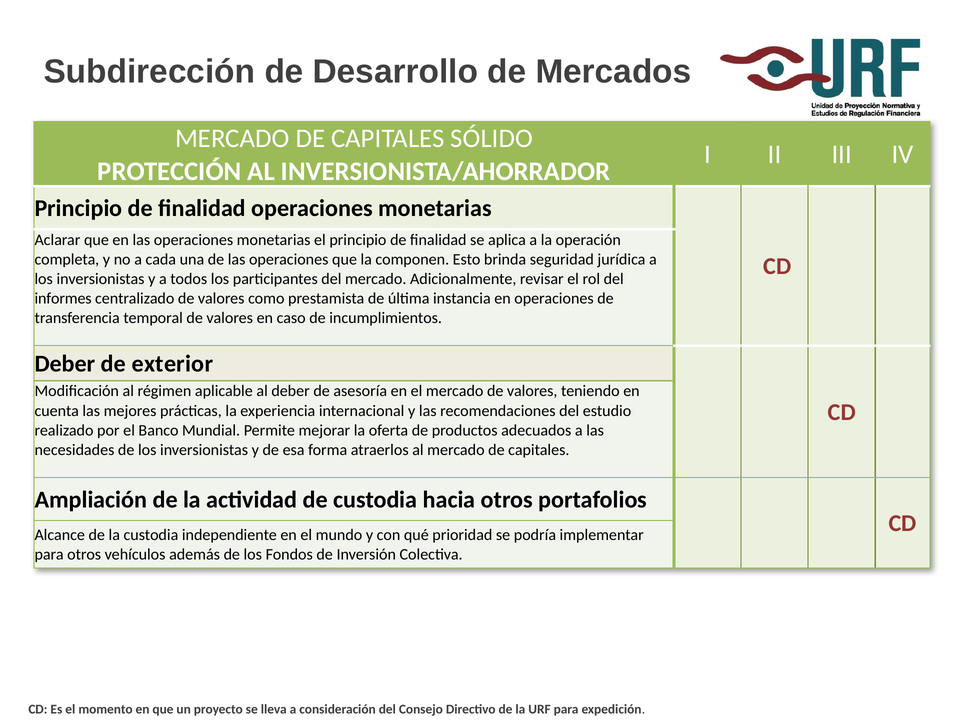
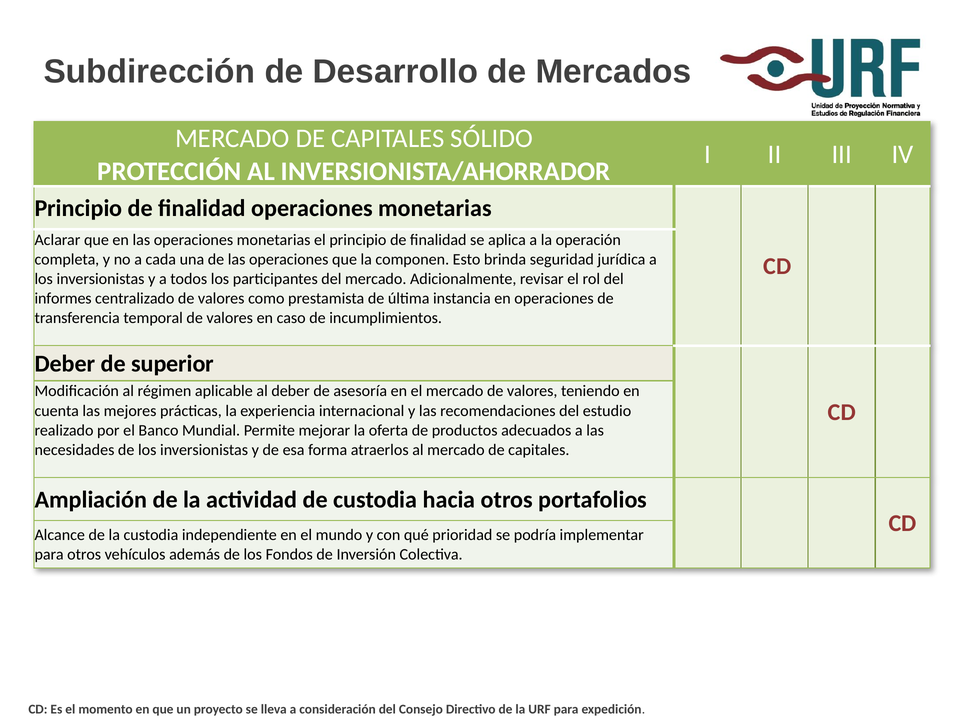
exterior: exterior -> superior (173, 364)
